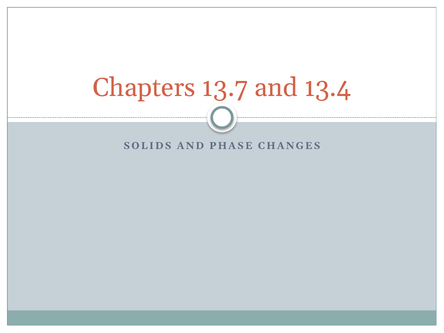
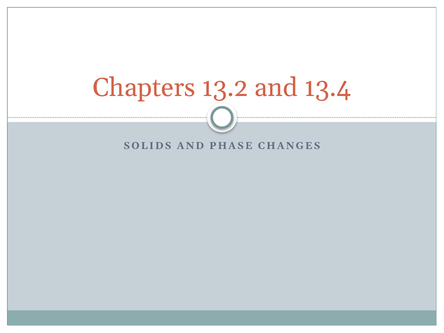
13.7: 13.7 -> 13.2 (225, 88)
